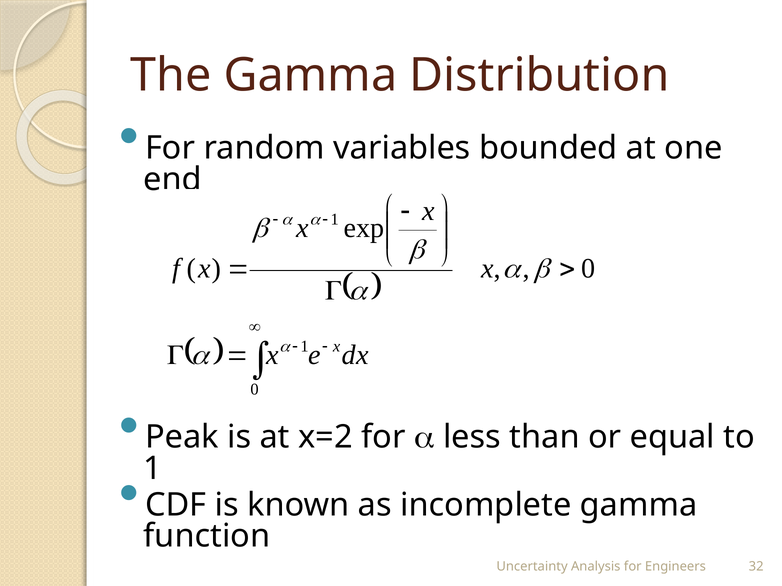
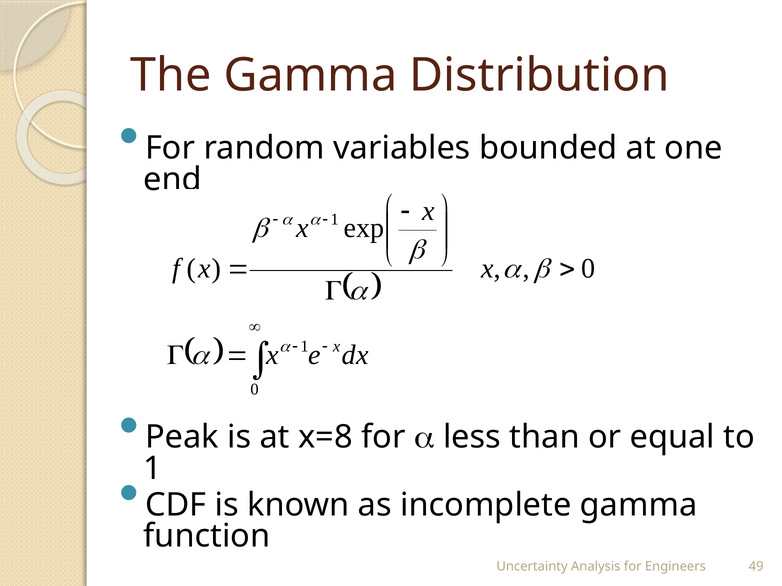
x=2: x=2 -> x=8 (325, 437)
32: 32 -> 49 (756, 567)
